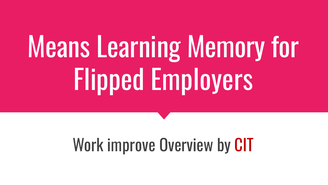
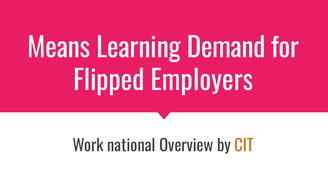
Memory: Memory -> Demand (226, 48)
improve: improve -> national (131, 146)
CIT colour: red -> orange (244, 146)
